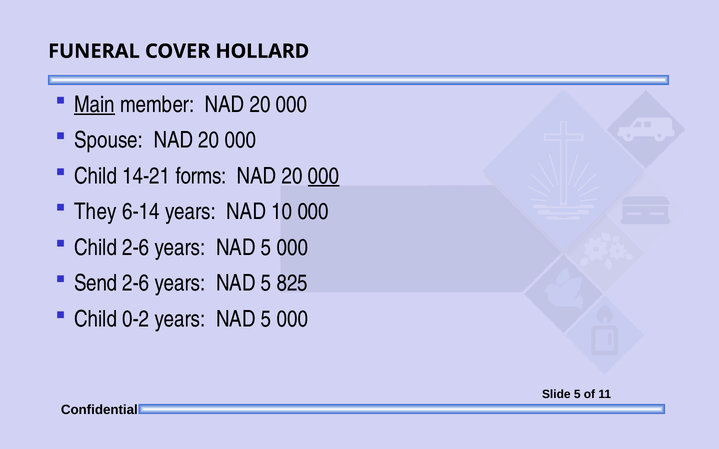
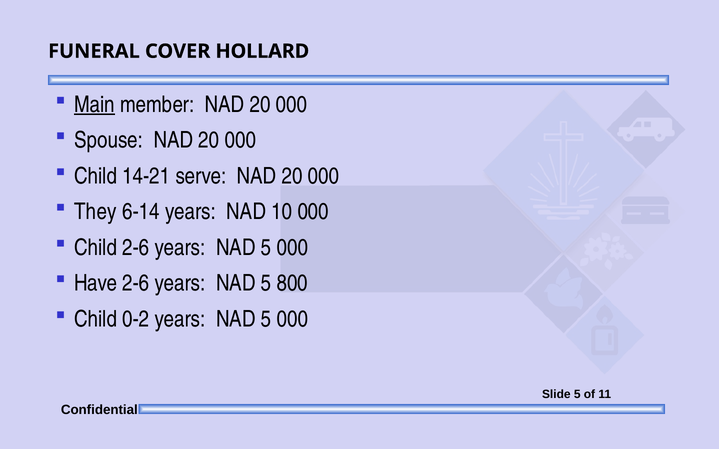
forms: forms -> serve (201, 176)
000 underline: present -> none (324, 176)
Send: Send -> Have (96, 284)
825: 825 -> 800 (292, 284)
